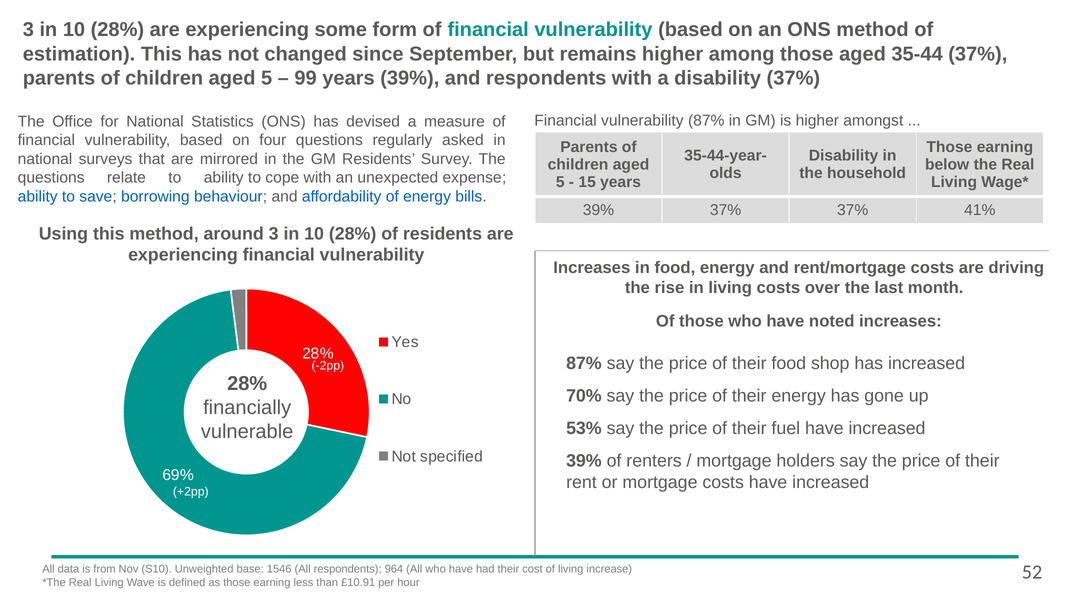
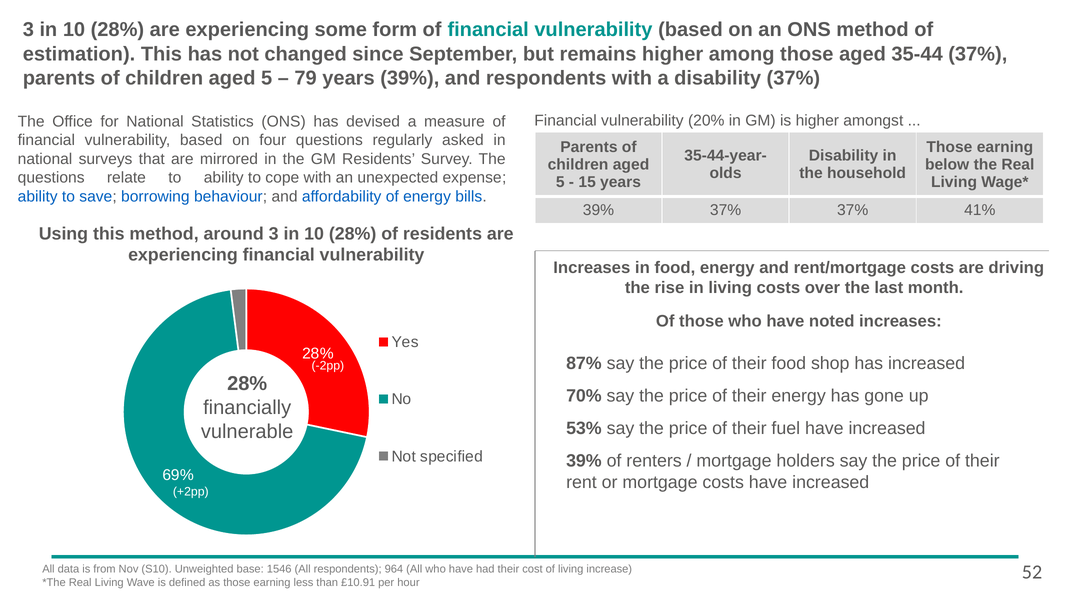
99: 99 -> 79 (306, 78)
vulnerability 87%: 87% -> 20% (706, 121)
